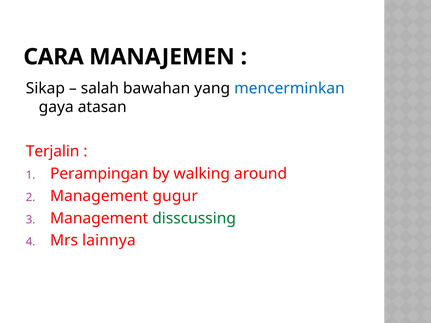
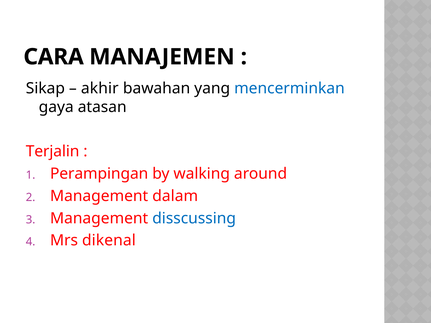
salah: salah -> akhir (100, 88)
gugur: gugur -> dalam (175, 196)
disscussing colour: green -> blue (194, 218)
lainnya: lainnya -> dikenal (109, 241)
